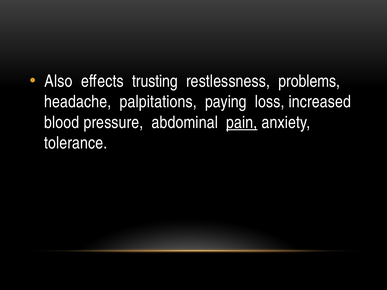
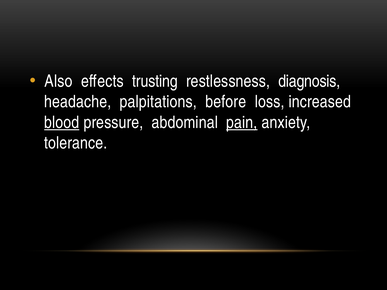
problems: problems -> diagnosis (309, 81)
paying: paying -> before (226, 102)
blood underline: none -> present (62, 122)
